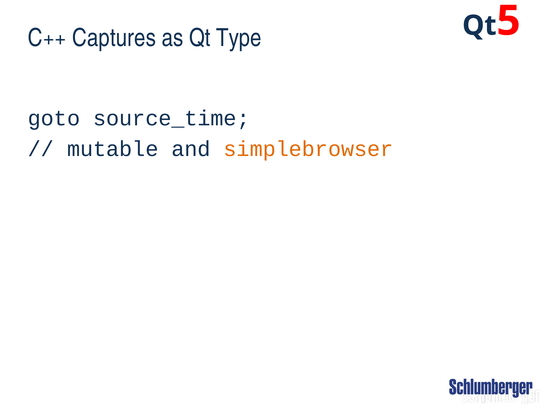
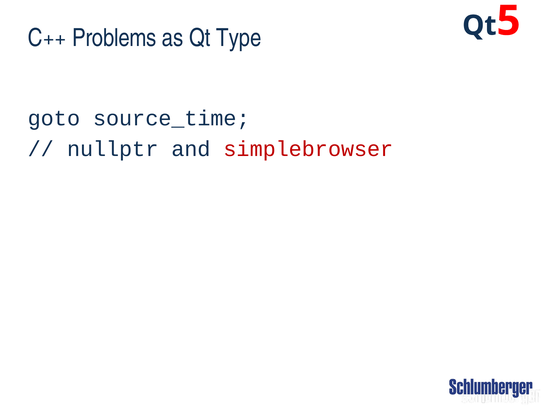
Captures: Captures -> Problems (114, 38)
mutable: mutable -> nullptr (113, 149)
simplebrowser colour: orange -> red (308, 149)
